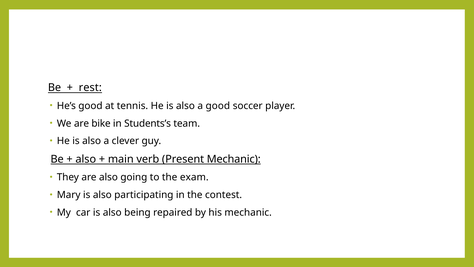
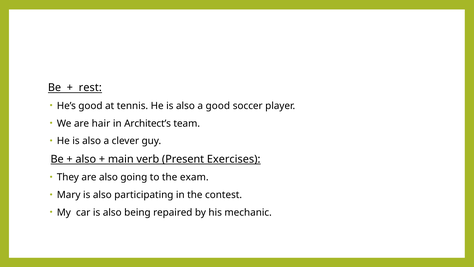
bike: bike -> hair (101, 123)
Students’s: Students’s -> Architect’s (148, 123)
Present Mechanic: Mechanic -> Exercises (234, 159)
